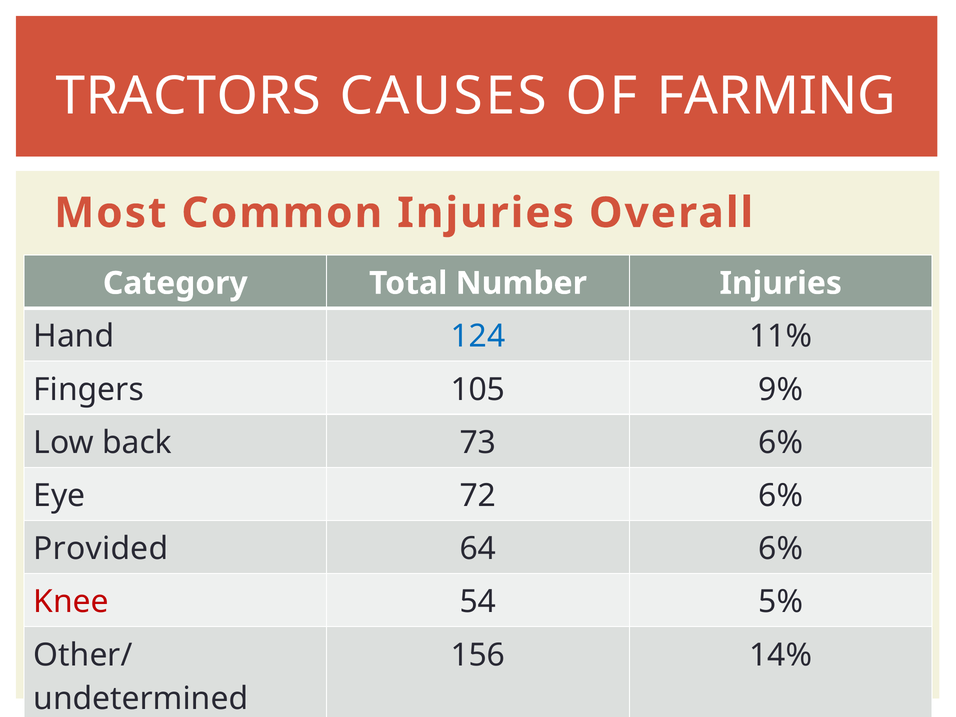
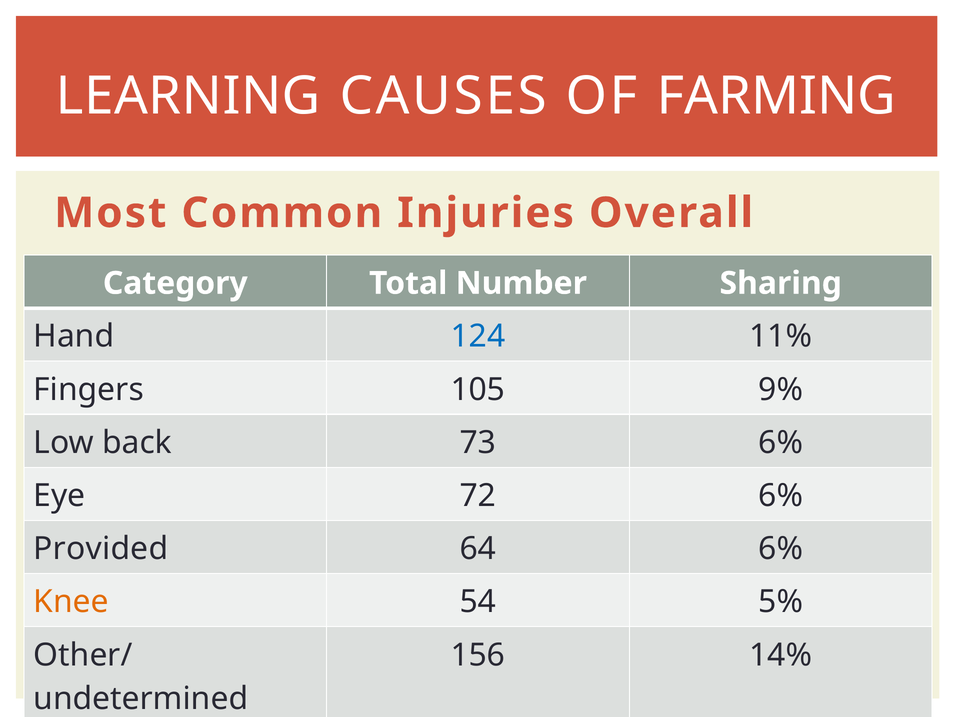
TRACTORS: TRACTORS -> LEARNING (188, 96)
Number Injuries: Injuries -> Sharing (781, 283)
Knee colour: red -> orange (71, 602)
